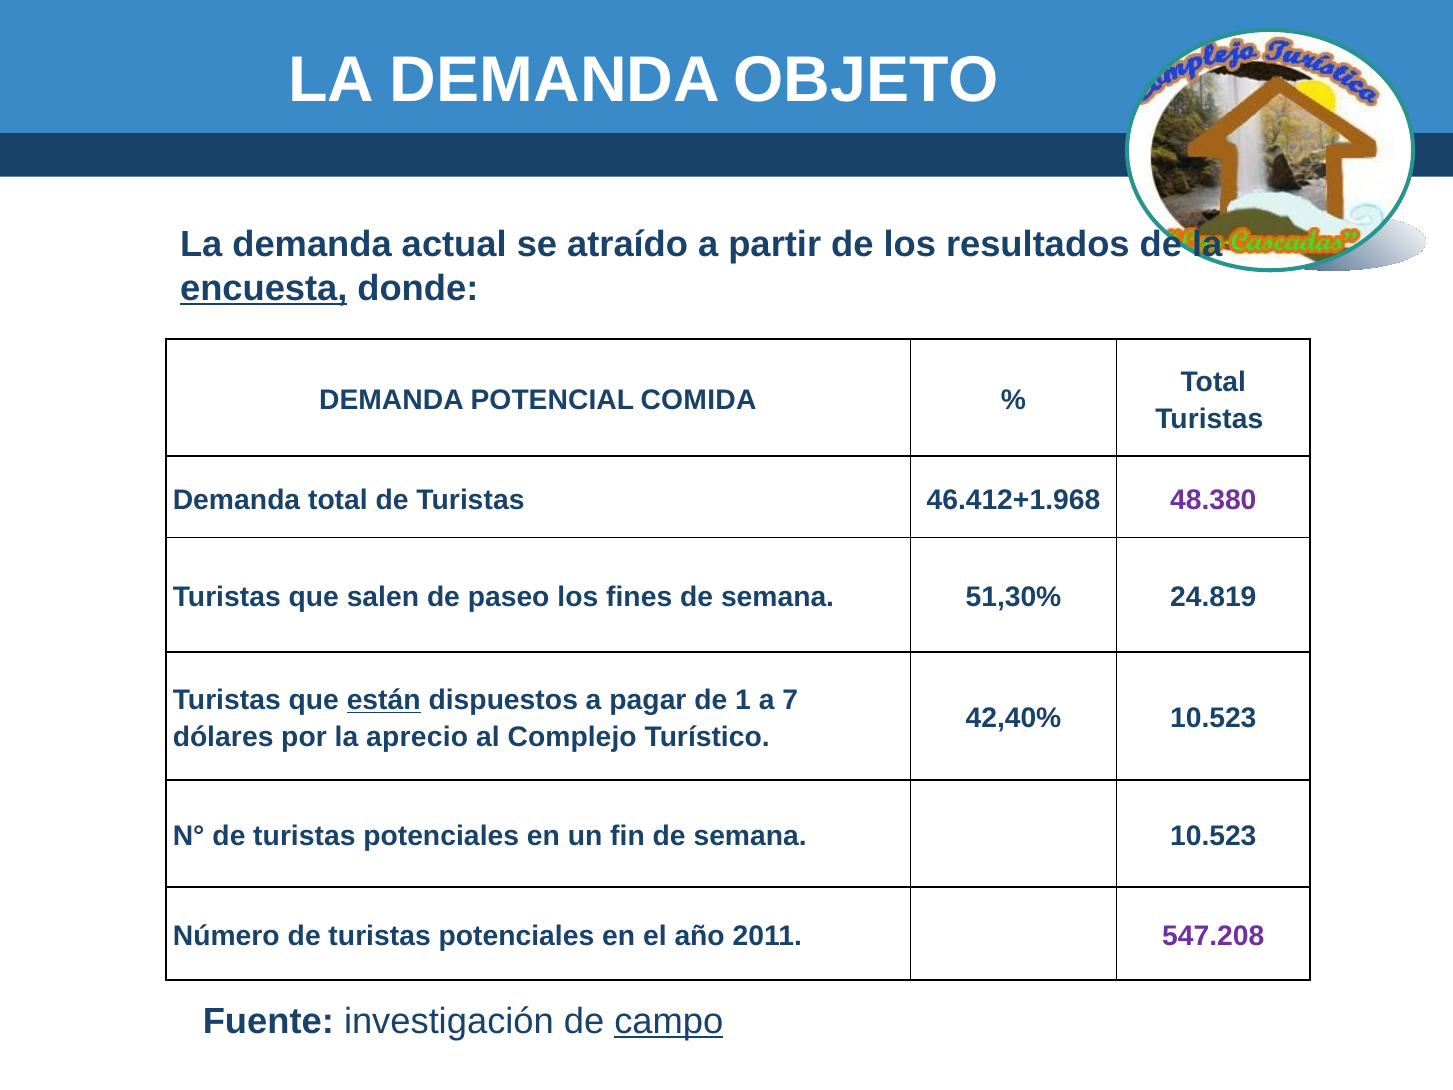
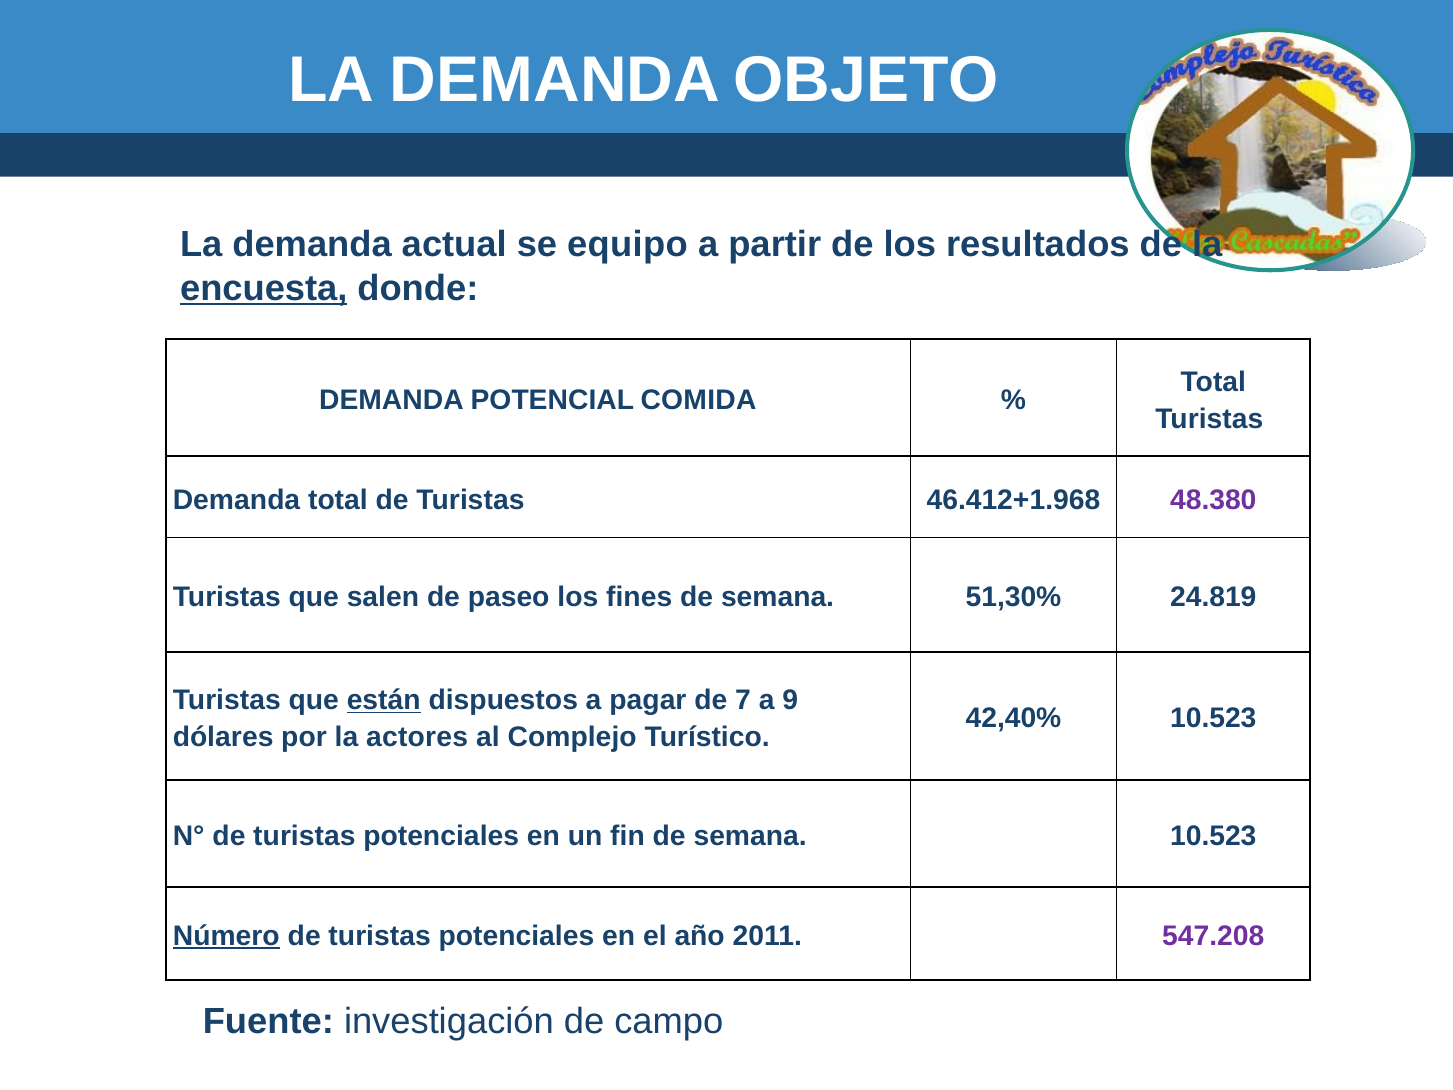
atraído: atraído -> equipo (627, 244)
1: 1 -> 7 (743, 700)
7: 7 -> 9 (790, 700)
aprecio: aprecio -> actores (417, 737)
Número underline: none -> present (226, 936)
campo underline: present -> none (669, 1021)
